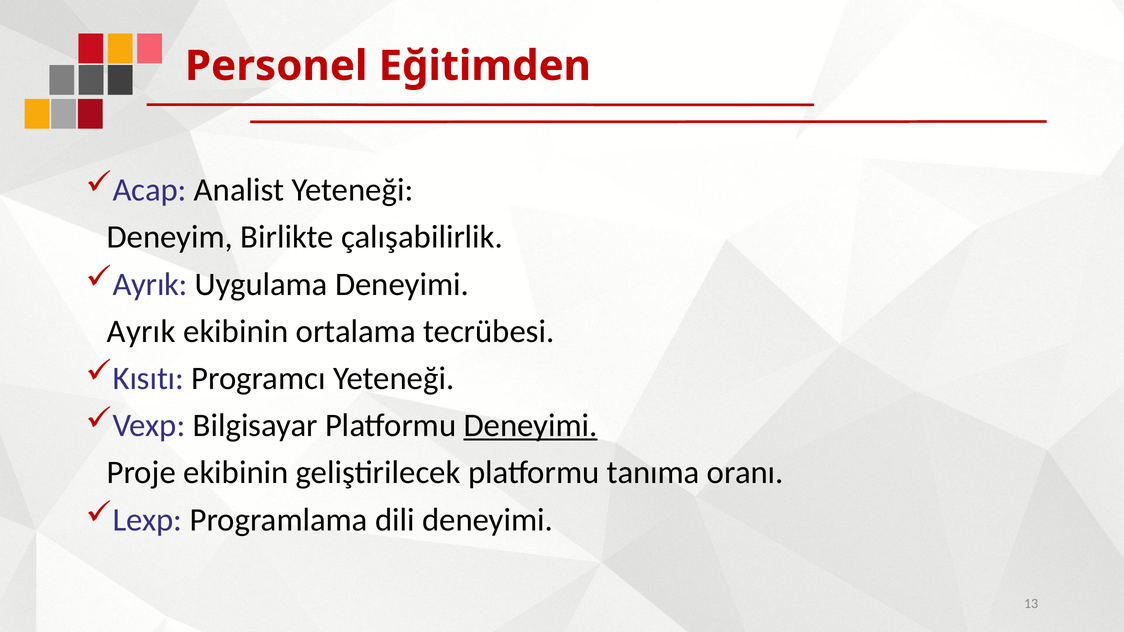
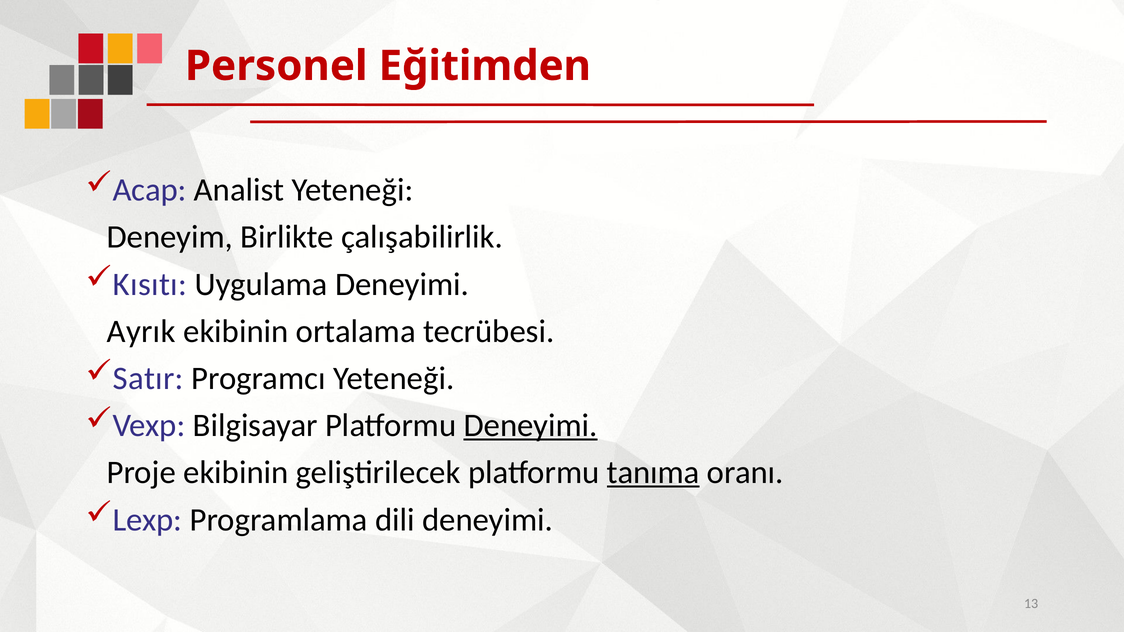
Ayrık: Ayrık -> Kısıtı (150, 284)
Kısıtı: Kısıtı -> Satır (148, 379)
tanıma underline: none -> present (653, 473)
